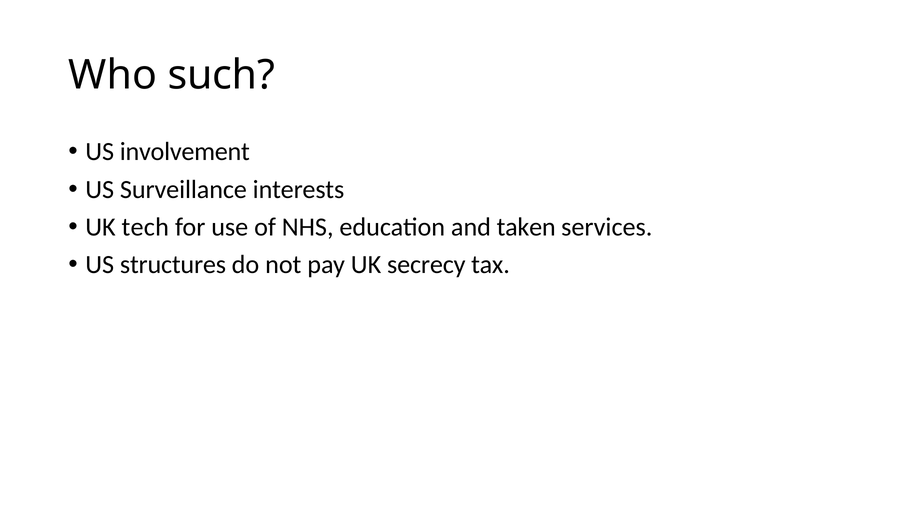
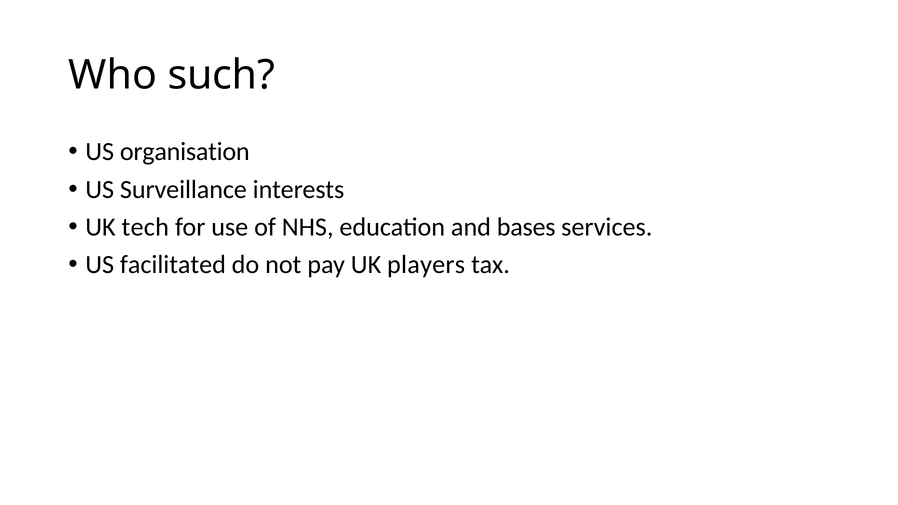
involvement: involvement -> organisation (185, 152)
taken: taken -> bases (526, 227)
structures: structures -> facilitated (173, 265)
secrecy: secrecy -> players (426, 265)
